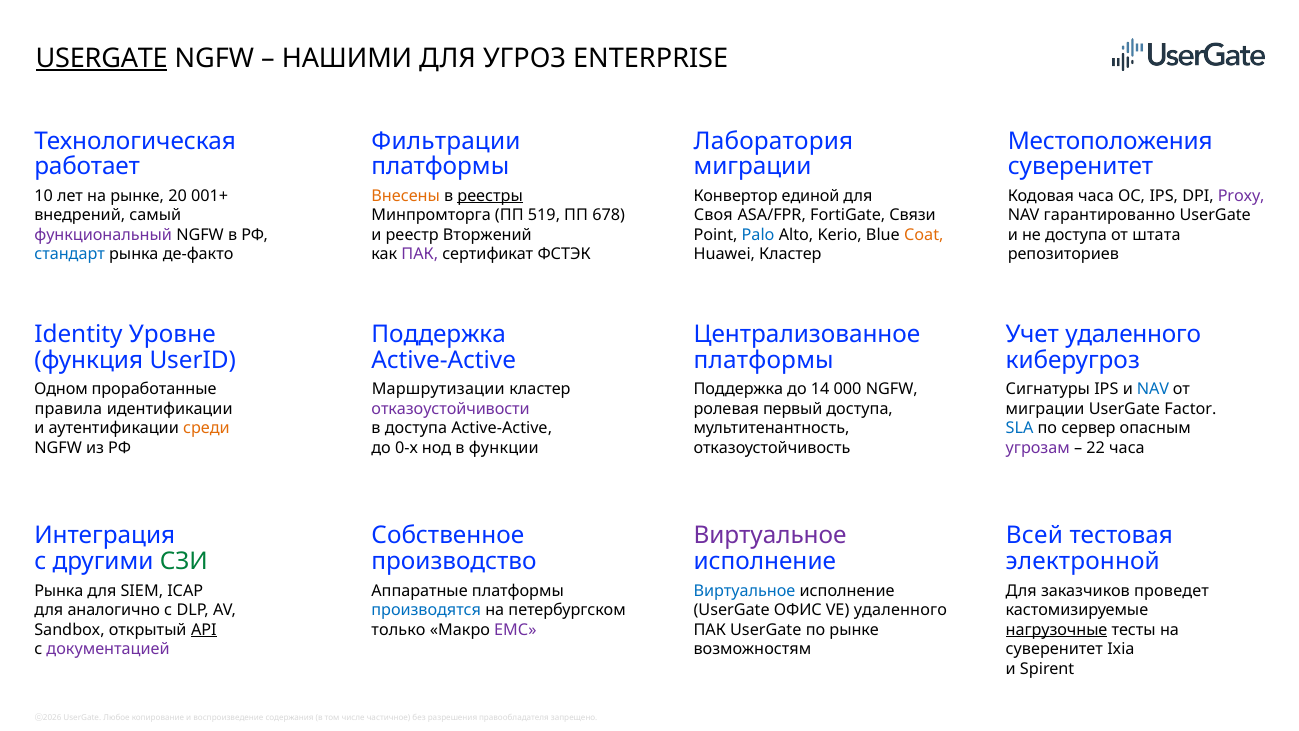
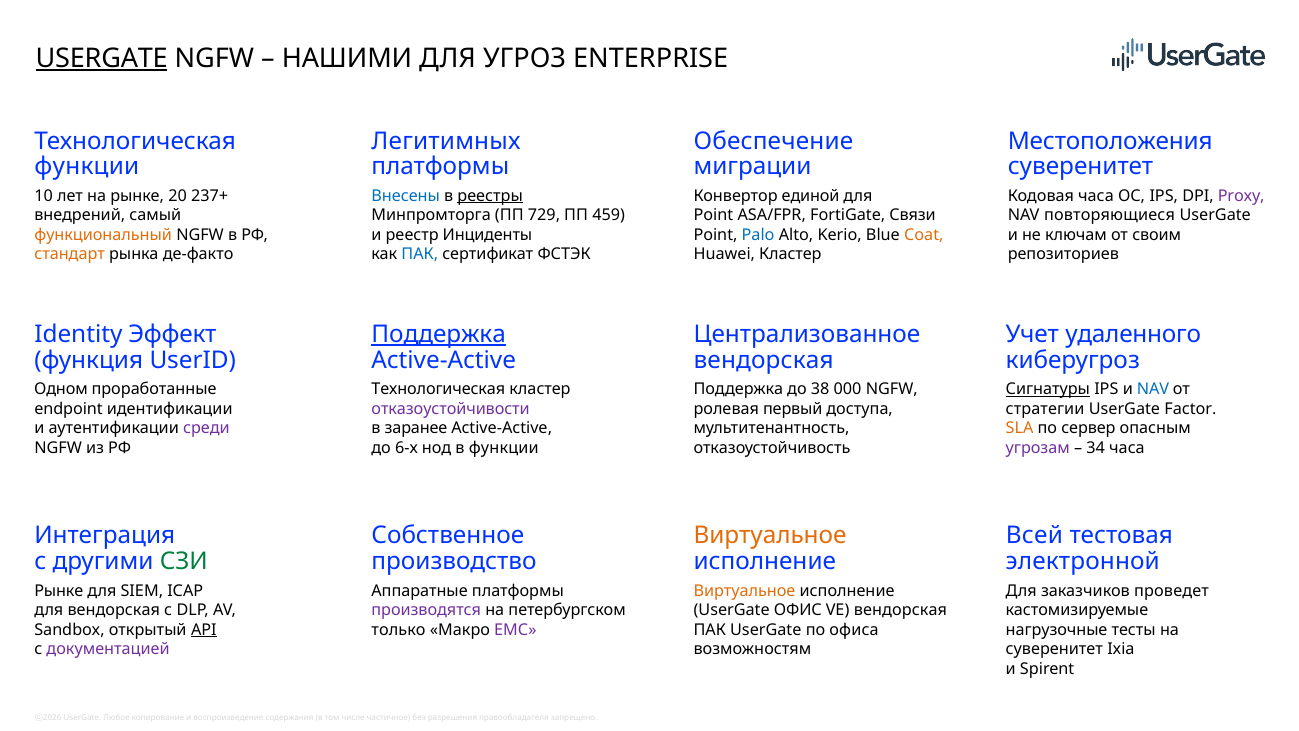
Фильтрации: Фильтрации -> Легитимных (446, 141)
Лаборатория: Лаборатория -> Обеспечение (773, 141)
работает: работает -> функции (87, 167)
001+: 001+ -> 237+ (210, 196)
Внесены colour: orange -> blue (406, 196)
519: 519 -> 729 (544, 215)
678: 678 -> 459 (609, 215)
Своя: Своя -> Point (713, 215)
гарантированно: гарантированно -> повторяющиеся (1109, 215)
функциональный colour: purple -> orange (103, 235)
Вторжений: Вторжений -> Инциденты (487, 235)
не доступа: доступа -> ключам (1076, 235)
штата: штата -> своим (1157, 235)
стандарт colour: blue -> orange (70, 254)
ПАК colour: purple -> blue (420, 254)
Уровне: Уровне -> Эффект (172, 334)
Поддержка underline: none -> present (439, 334)
платформы: платформы -> вендорская (764, 360)
Маршрутизации: Маршрутизации -> Технологическая (438, 389)
14: 14 -> 38 (820, 389)
Сигнатуры underline: none -> present (1048, 389)
правила: правила -> endpoint (69, 409)
миграции: миграции -> стратегии (1045, 409)
среди colour: orange -> purple (206, 428)
в доступа: доступа -> заранее (416, 428)
SLA colour: blue -> orange (1020, 428)
0-х: 0-х -> 6-х (406, 448)
22: 22 -> 34 (1096, 448)
Виртуальное colour: purple -> orange (770, 535)
Рынка: Рынка -> Рынке (59, 590)
Виртуальное colour: blue -> orange (744, 590)
для аналогично: аналогично -> вендорская (114, 610)
производятся colour: blue -> purple (426, 610)
VE удаленного: удаленного -> вендорская (900, 610)
по рынке: рынке -> офиса (854, 629)
нагрузочные underline: present -> none (1057, 629)
